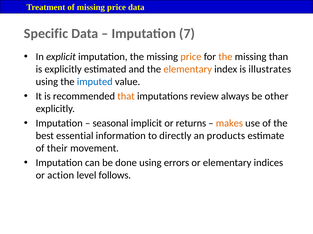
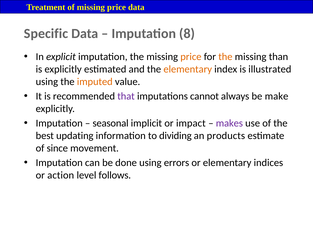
7: 7 -> 8 (187, 34)
illustrates: illustrates -> illustrated (270, 69)
imputed colour: blue -> orange (95, 82)
that colour: orange -> purple (126, 97)
review: review -> cannot (204, 97)
other: other -> make (277, 97)
returns: returns -> impact (191, 124)
makes colour: orange -> purple (229, 124)
essential: essential -> updating (75, 136)
directly: directly -> dividing (175, 136)
their: their -> since (57, 149)
